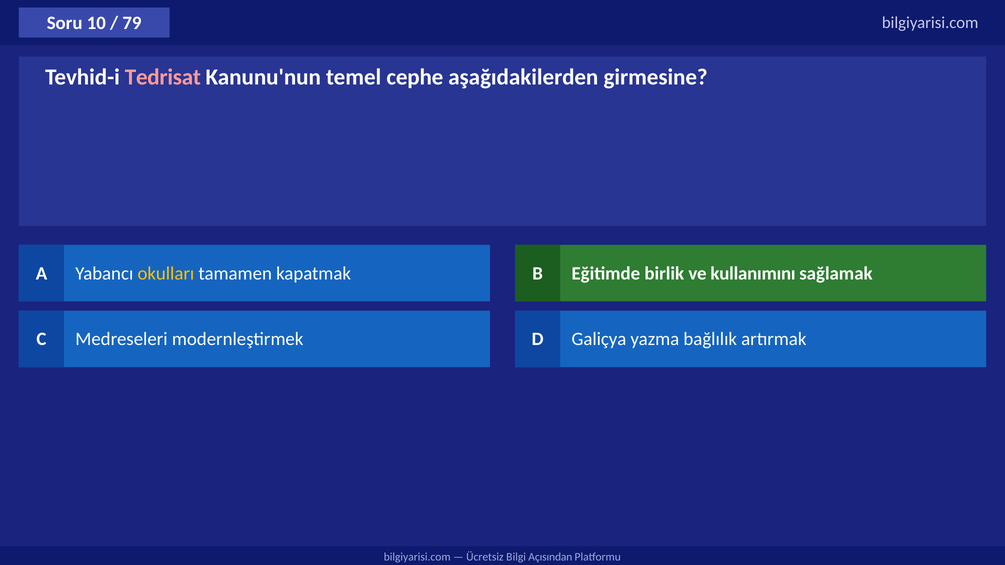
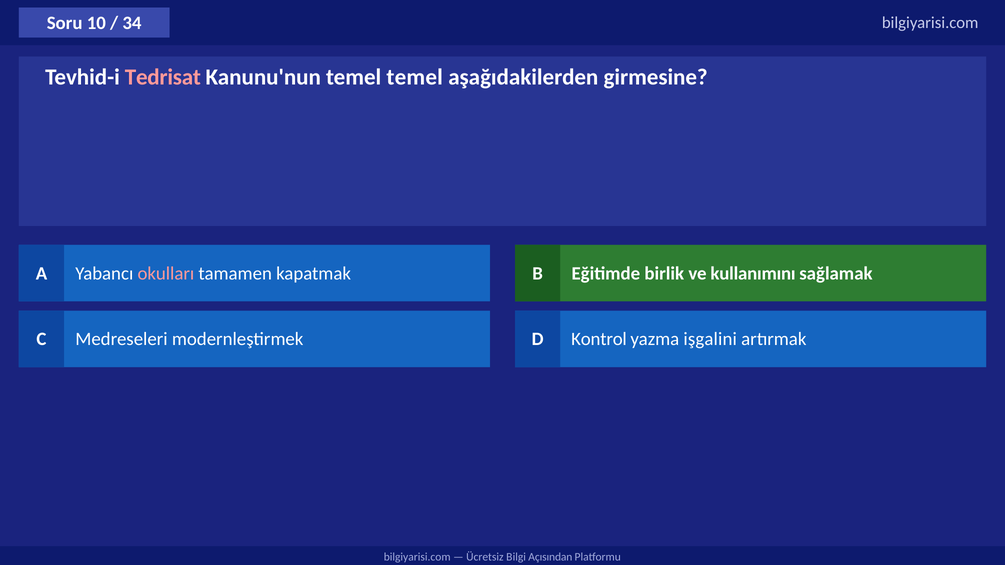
79: 79 -> 34 (132, 23)
temel cephe: cephe -> temel (415, 77)
okulları colour: yellow -> pink (166, 273)
Galiçya: Galiçya -> Kontrol (599, 339)
bağlılık: bağlılık -> işgalini (710, 339)
